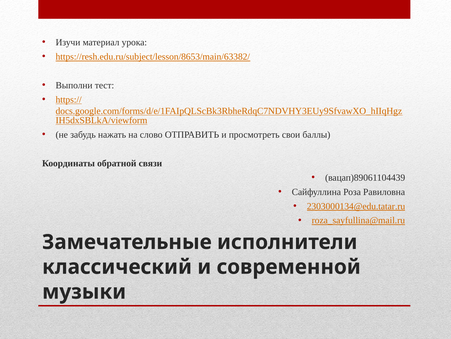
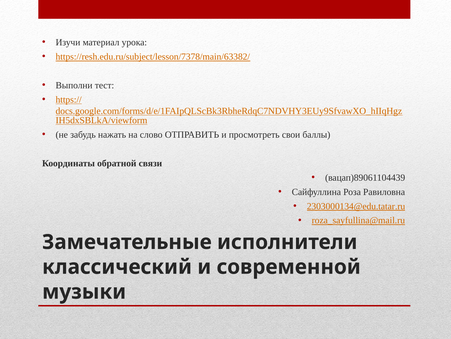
https://resh.edu.ru/subject/lesson/8653/main/63382/: https://resh.edu.ru/subject/lesson/8653/main/63382/ -> https://resh.edu.ru/subject/lesson/7378/main/63382/ (153, 57)
